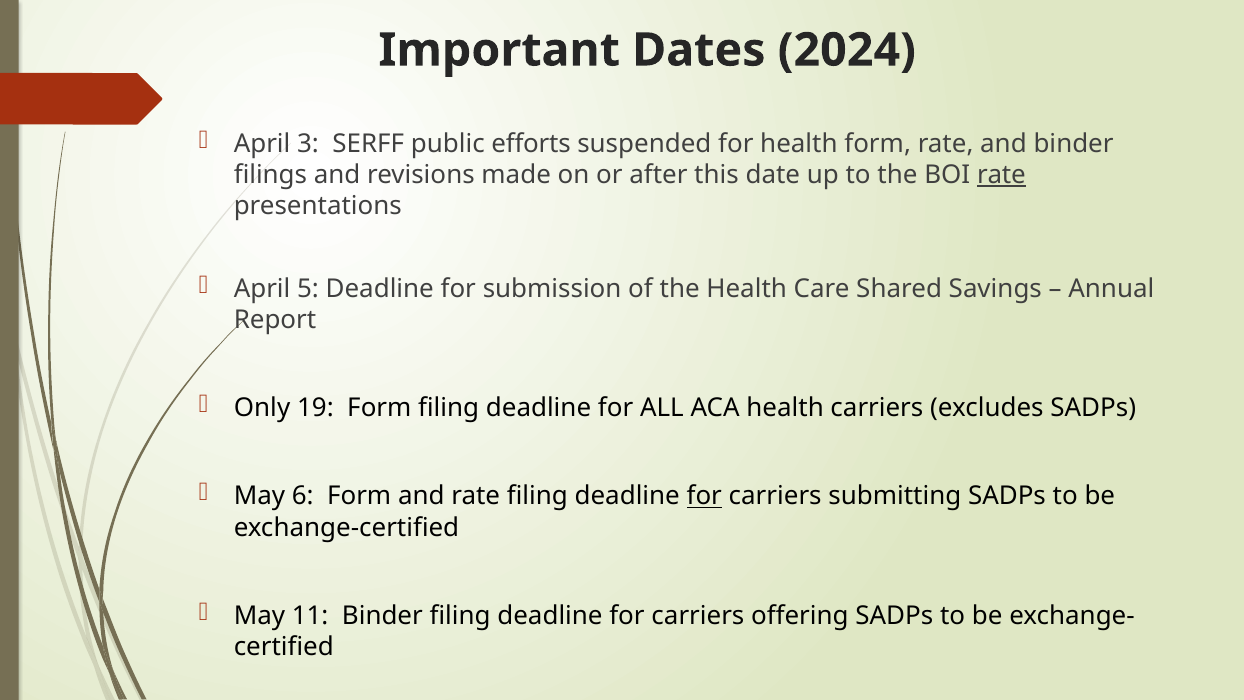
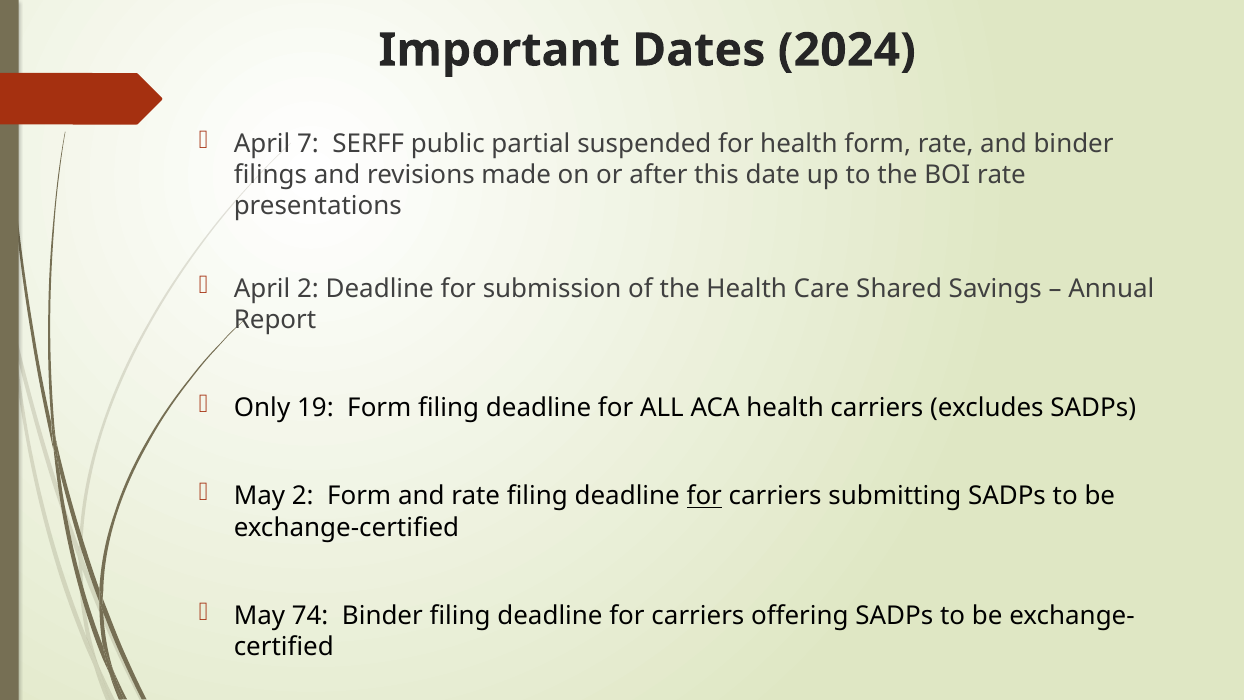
3: 3 -> 7 (308, 144)
efforts: efforts -> partial (531, 144)
rate underline: present -> none (1001, 175)
April 5: 5 -> 2 (308, 289)
May 6: 6 -> 2 (303, 496)
11: 11 -> 74 (310, 616)
